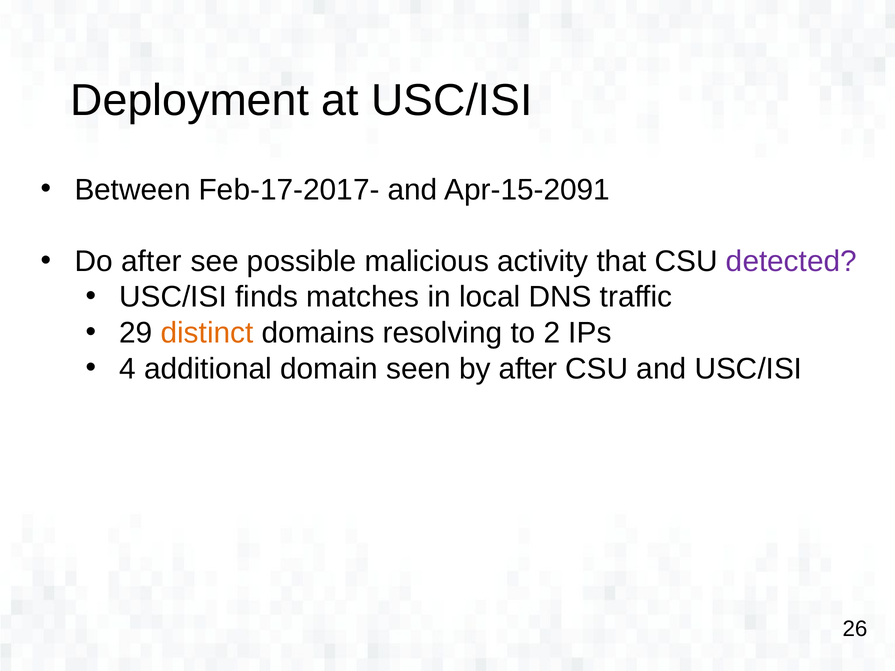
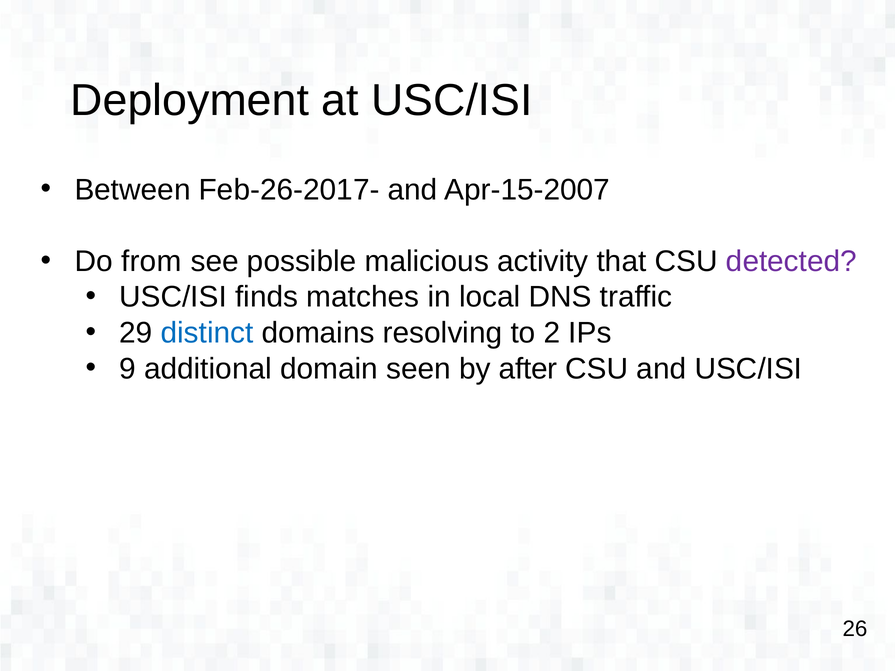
Feb-17-2017-: Feb-17-2017- -> Feb-26-2017- (289, 190)
Apr-15-2091: Apr-15-2091 -> Apr-15-2007 (527, 190)
Do after: after -> from (151, 261)
distinct colour: orange -> blue (207, 333)
4: 4 -> 9 (128, 369)
